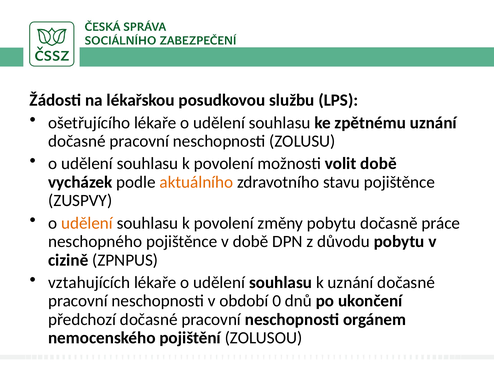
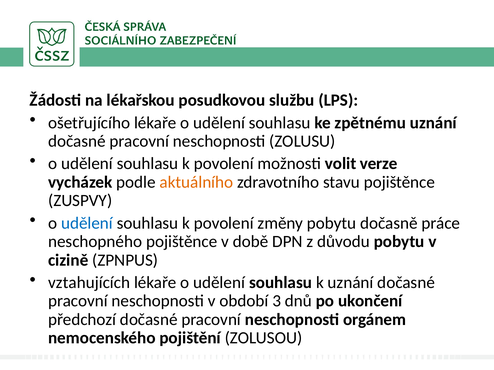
volit době: době -> verze (379, 164)
udělení colour: orange -> blue (87, 223)
0: 0 -> 3 (277, 301)
